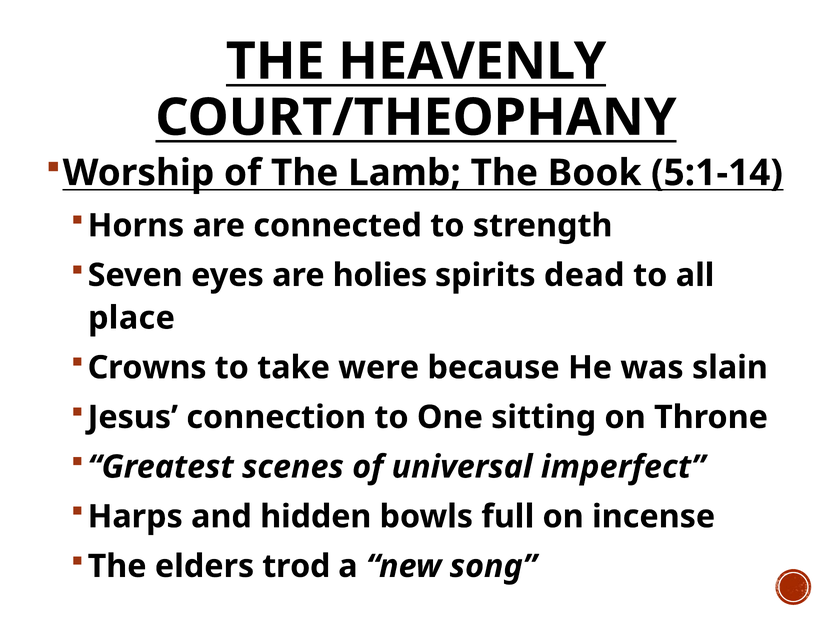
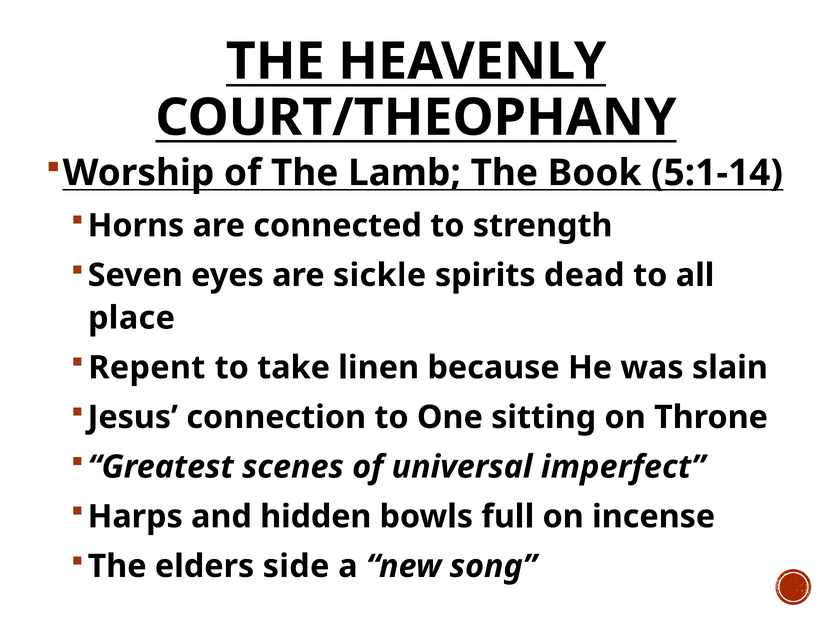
holies: holies -> sickle (380, 275)
Crowns: Crowns -> Repent (147, 368)
were: were -> linen (379, 368)
trod: trod -> side (296, 566)
